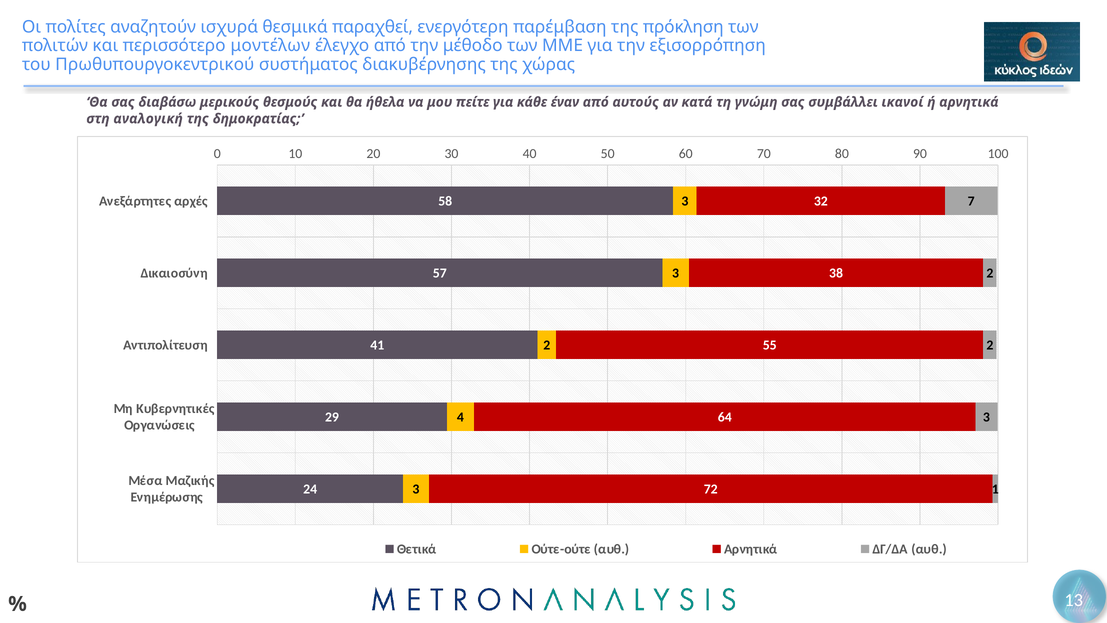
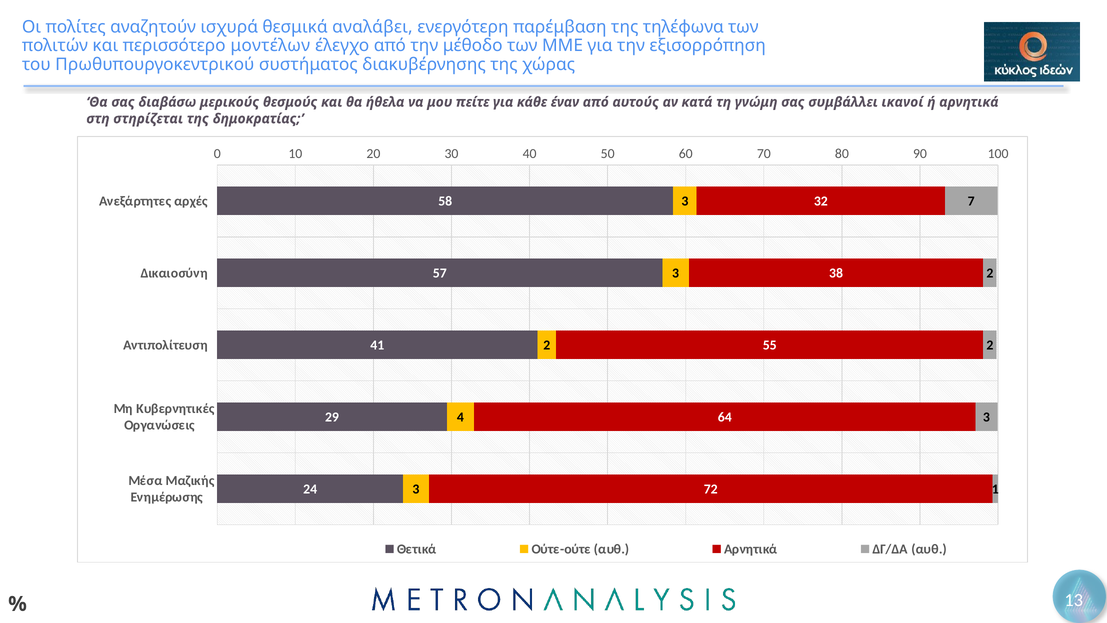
παραχθεί: παραχθεί -> αναλάβει (372, 27)
πρόκληση: πρόκληση -> τηλέφωνα (683, 27)
αναλογική: αναλογική -> στηρίζεται (148, 119)
